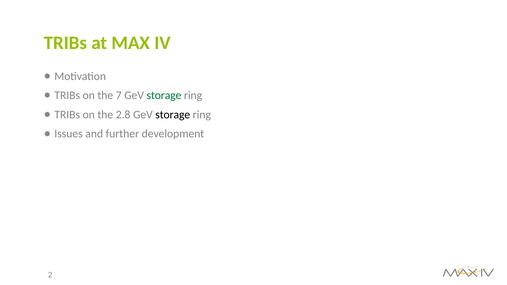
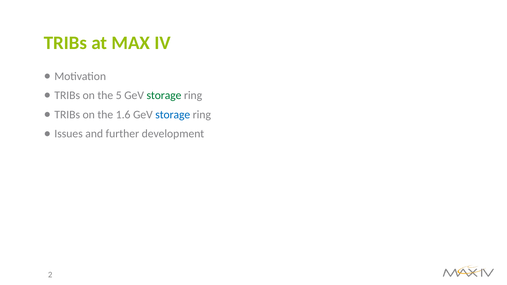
7: 7 -> 5 (119, 95)
2.8: 2.8 -> 1.6 (123, 115)
storage colour: black -> blue (173, 115)
